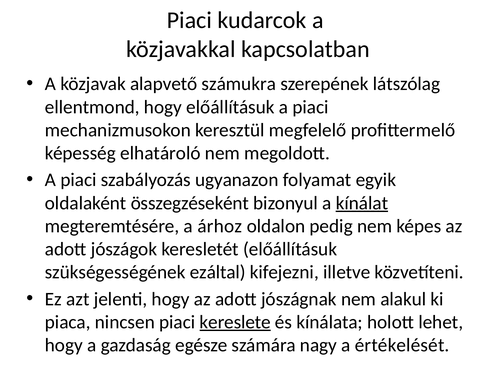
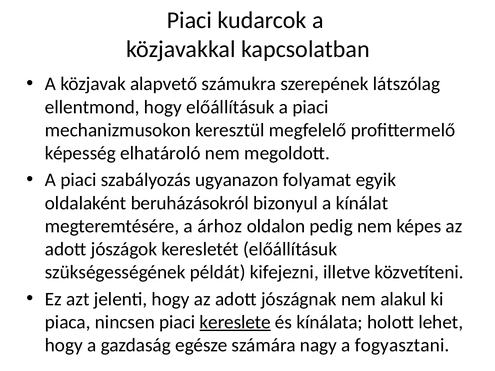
összegzéseként: összegzéseként -> beruházásokról (190, 203)
kínálat underline: present -> none (362, 203)
ezáltal: ezáltal -> példát (218, 272)
értékelését: értékelését -> fogyasztani (402, 345)
